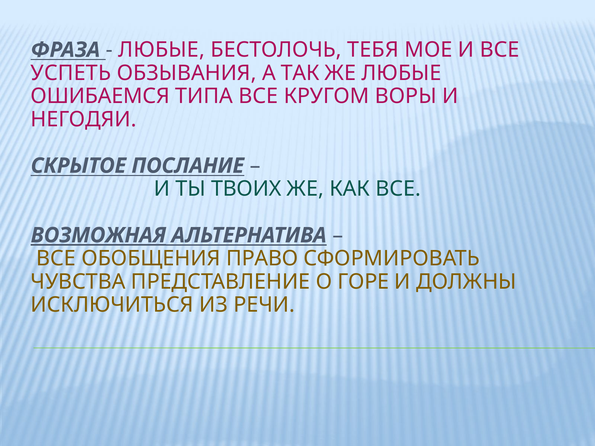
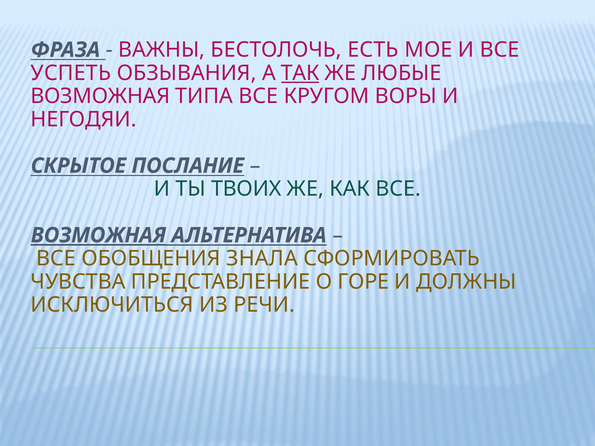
ЛЮБЫЕ: ЛЮБЫЕ -> ВАЖНЫ (162, 50)
ТЕБЯ: ТЕБЯ -> ЕСТЬ (373, 50)
ТАК underline: none -> present (300, 73)
ОШИБАЕМСЯ: ОШИБАЕМСЯ -> ВОЗМОЖНАЯ (100, 96)
ПРАВО: ПРАВО -> ЗНАЛА (262, 259)
